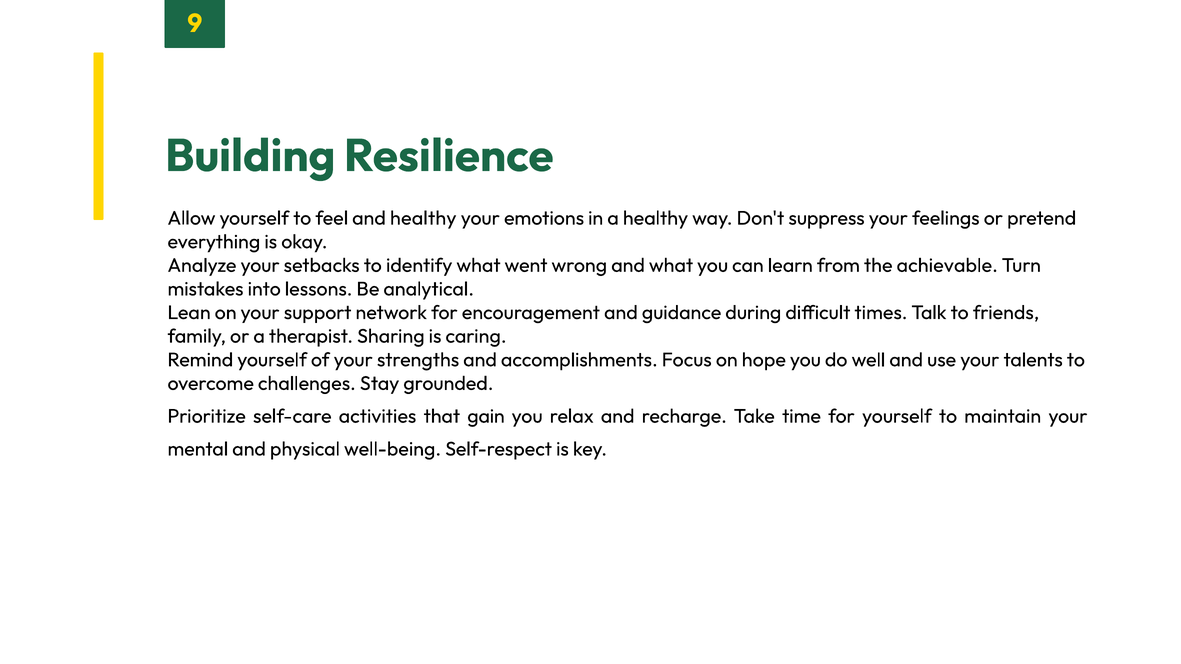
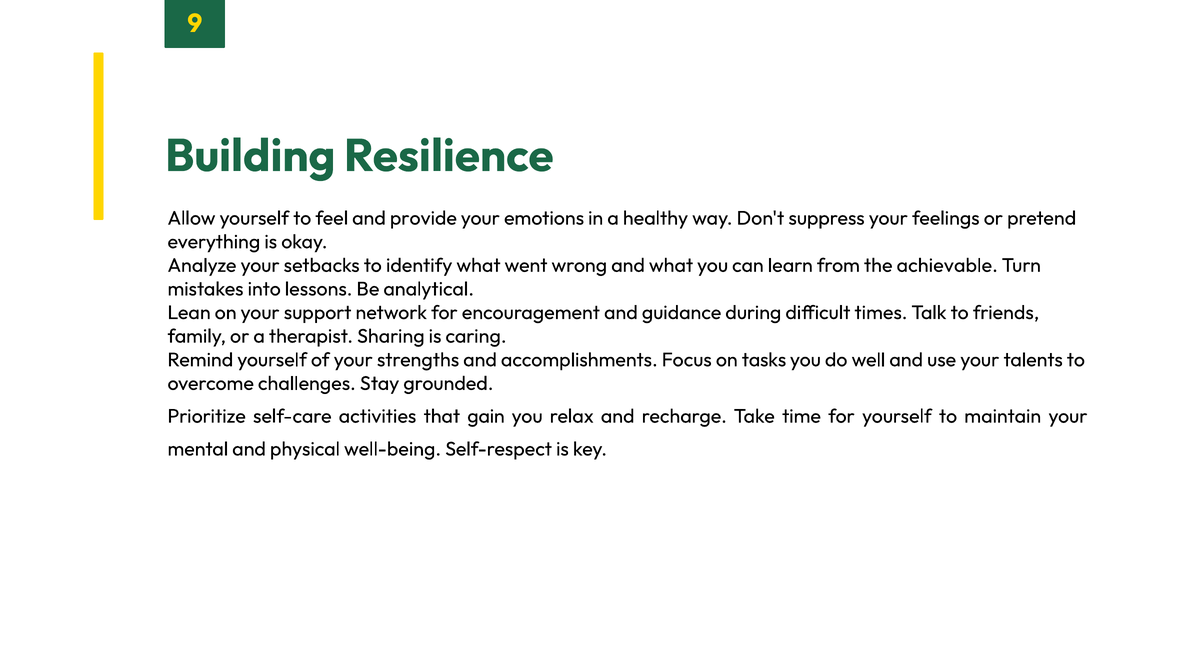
and healthy: healthy -> provide (423, 218)
hope: hope -> tasks (764, 360)
